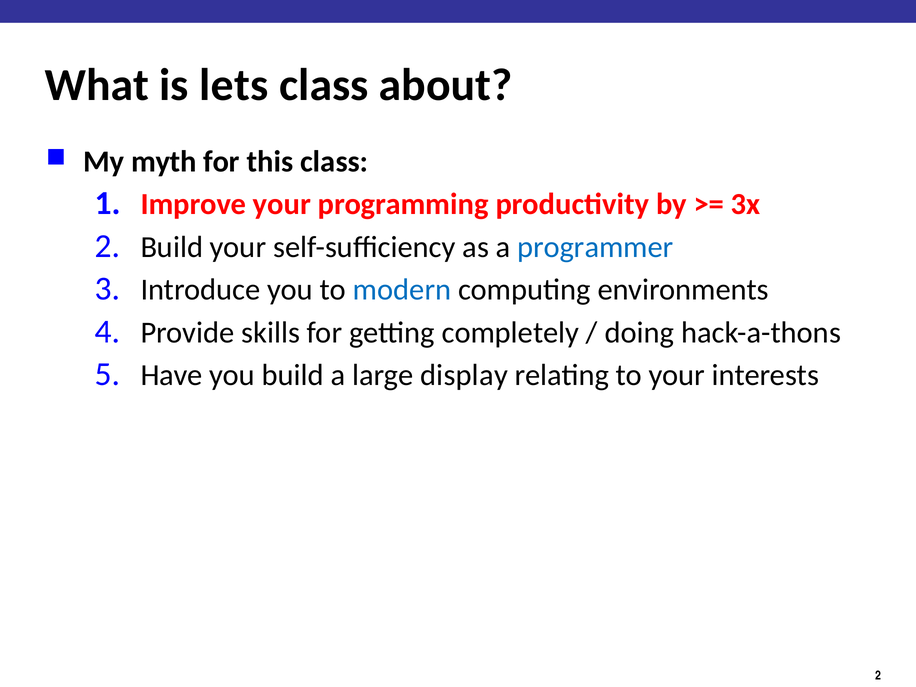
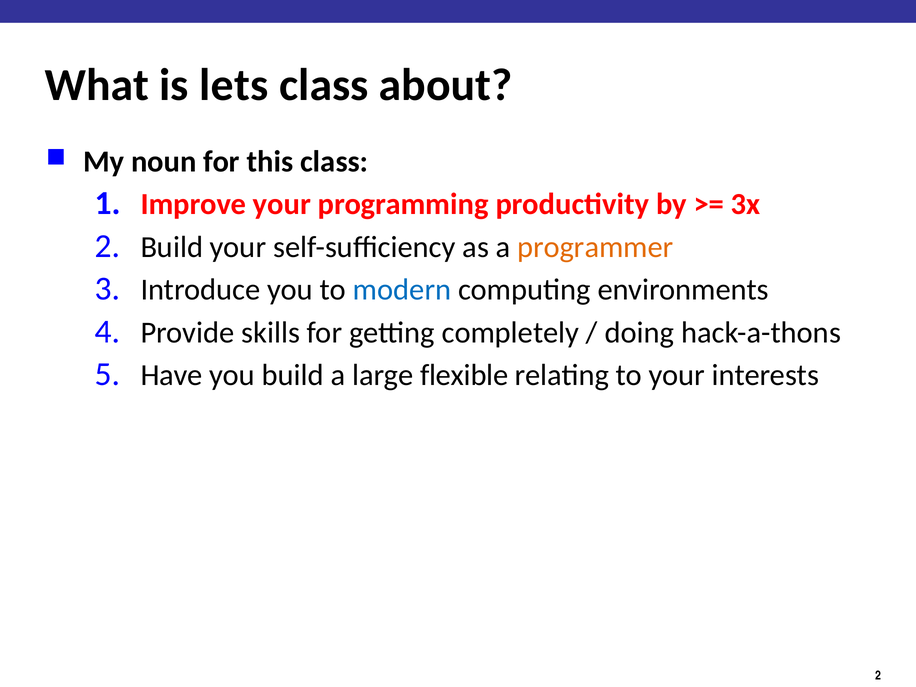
myth: myth -> noun (164, 162)
programmer colour: blue -> orange (595, 247)
display: display -> flexible (464, 375)
